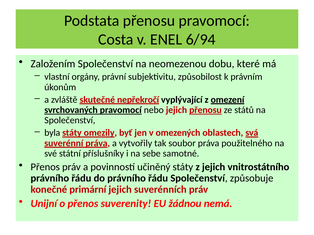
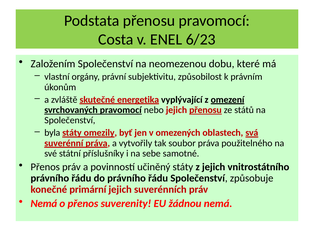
6/94: 6/94 -> 6/23 (201, 40)
nepřekročí: nepřekročí -> energetika (138, 100)
Unijní: Unijní -> Nemá (44, 204)
